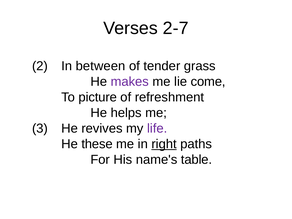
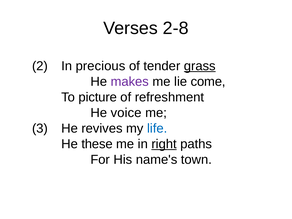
2-7: 2-7 -> 2-8 (176, 28)
between: between -> precious (101, 66)
grass underline: none -> present (200, 66)
helps: helps -> voice (126, 113)
life colour: purple -> blue (157, 128)
table: table -> town (196, 160)
